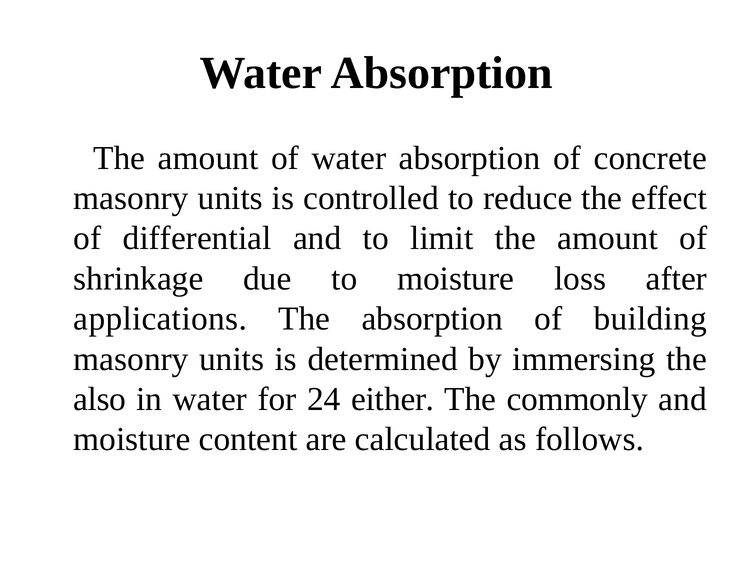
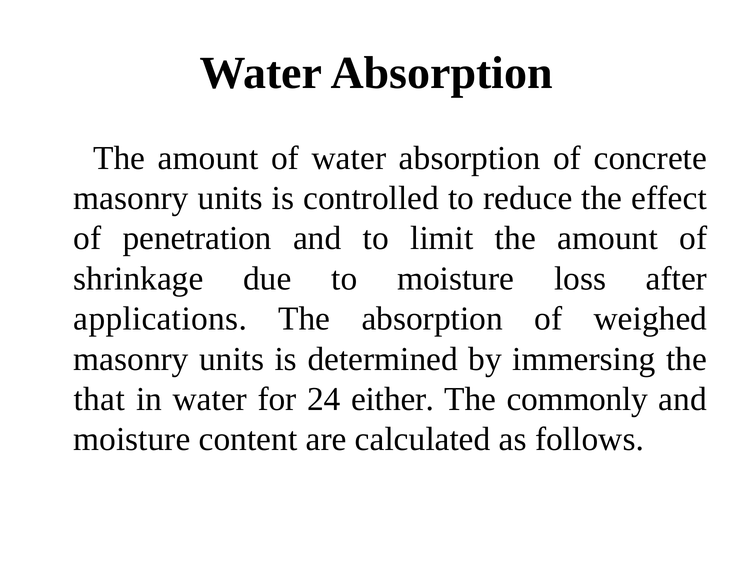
differential: differential -> penetration (197, 238)
building: building -> weighed (650, 319)
also: also -> that (99, 399)
